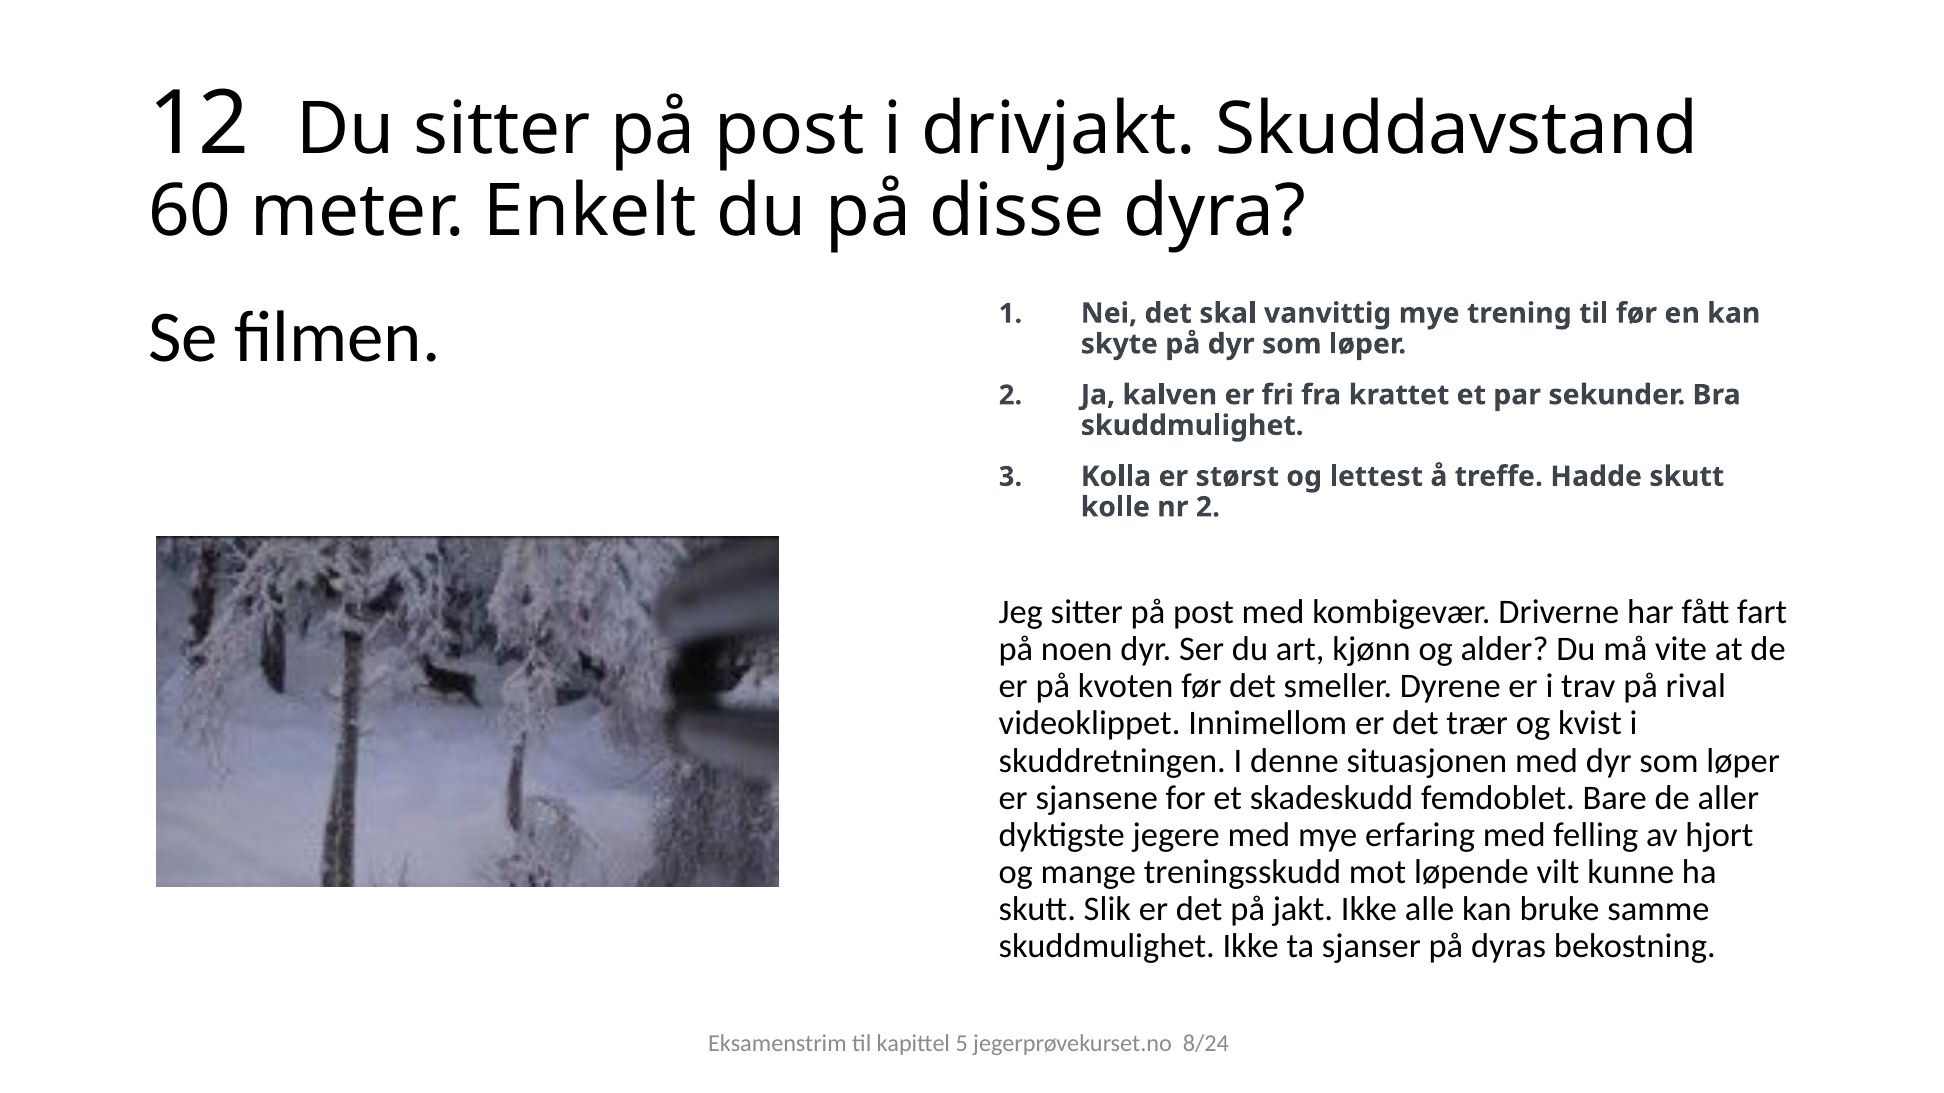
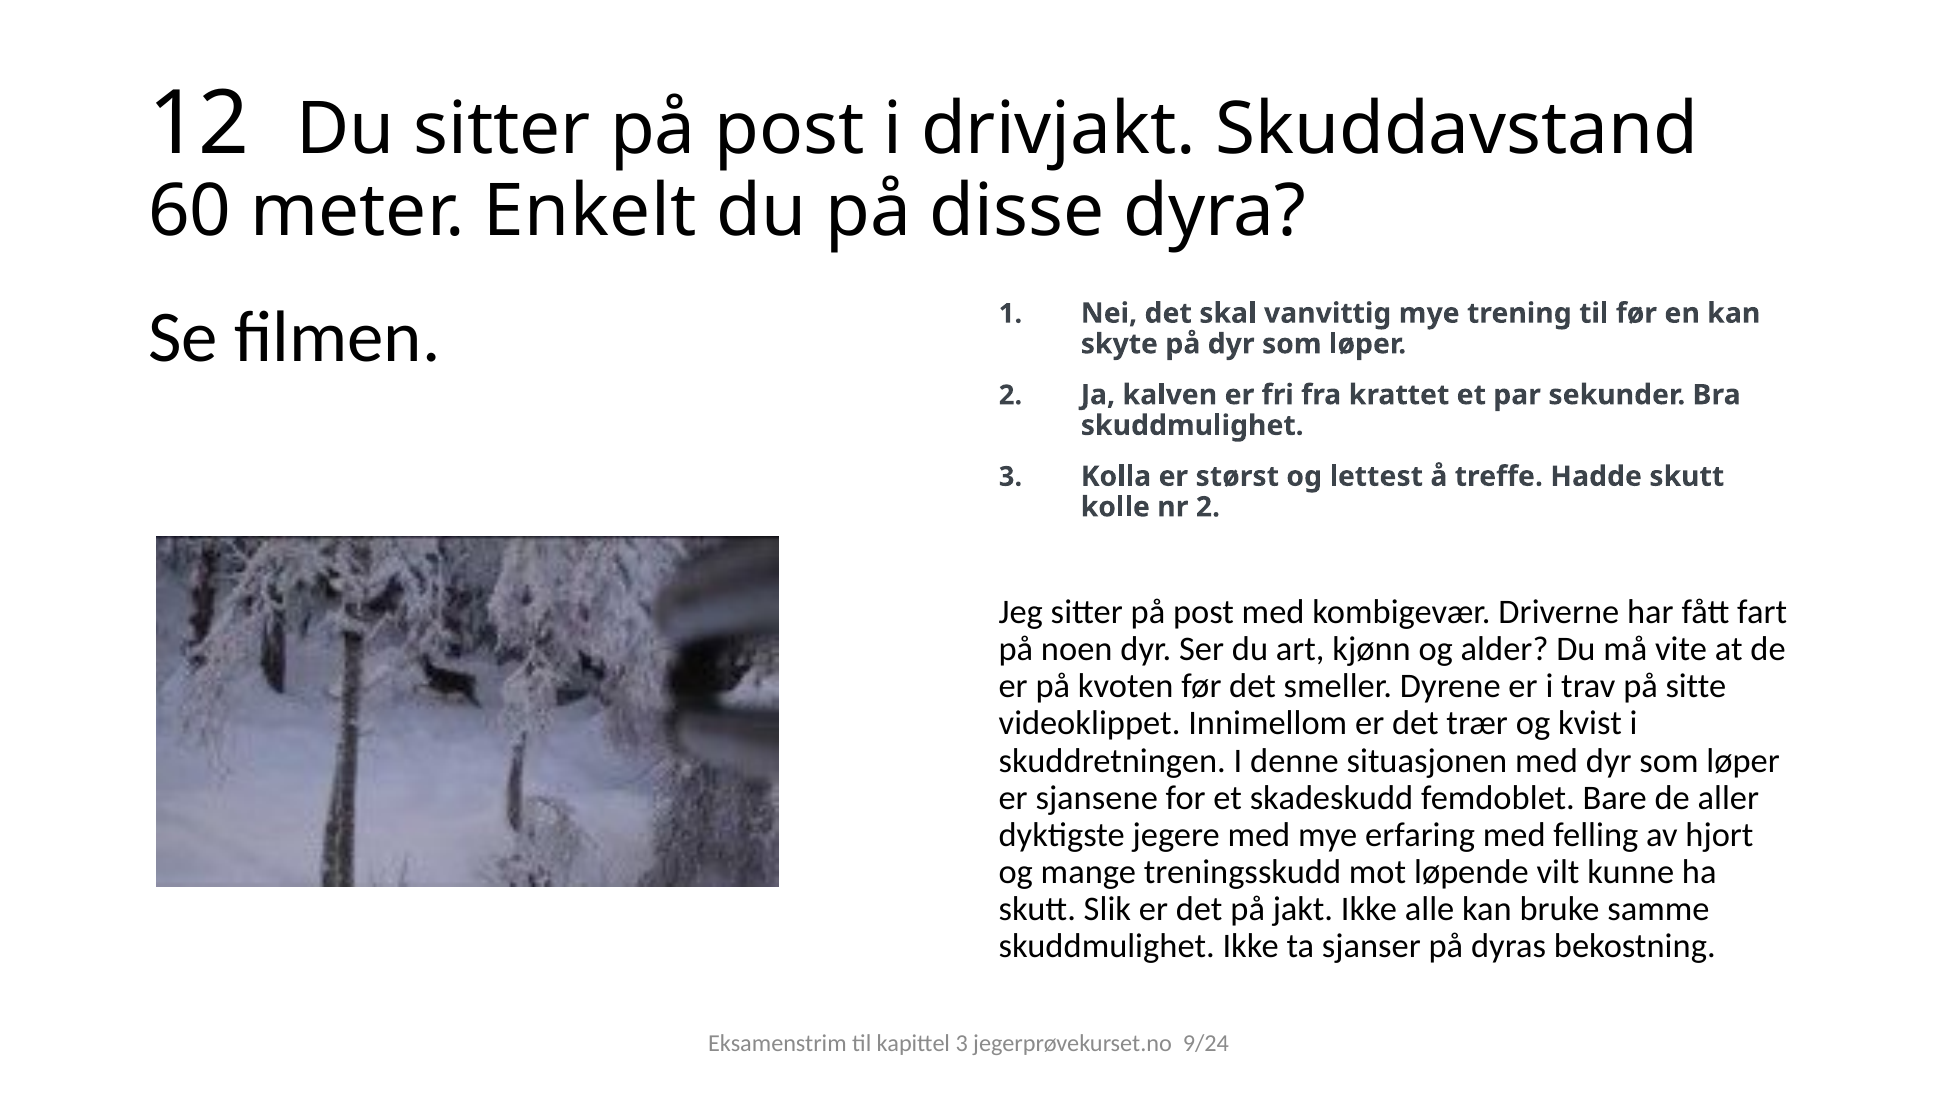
rival: rival -> sitte (1696, 687)
kapittel 5: 5 -> 3 (962, 1044)
8/24: 8/24 -> 9/24 (1206, 1044)
